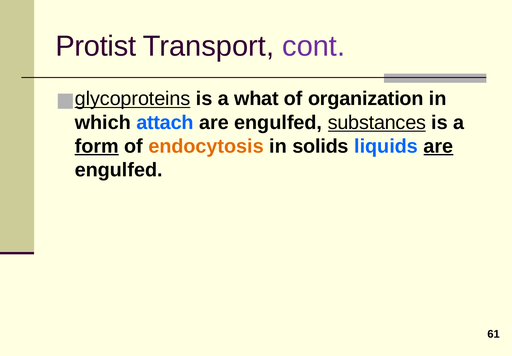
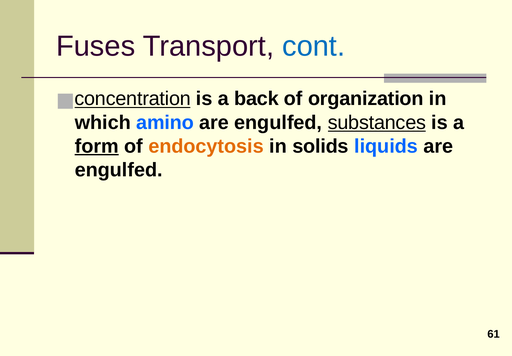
Protist: Protist -> Fuses (96, 46)
cont colour: purple -> blue (314, 46)
glycoproteins: glycoproteins -> concentration (133, 99)
what: what -> back (256, 99)
attach: attach -> amino (165, 123)
are underline: present -> none (438, 146)
